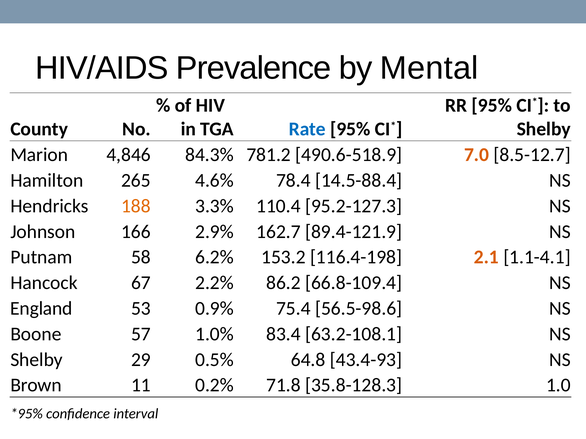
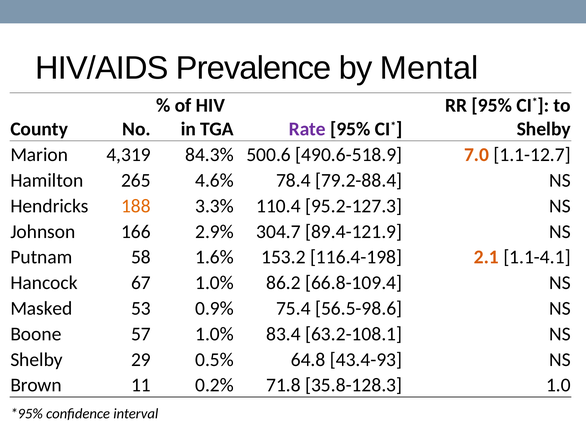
Rate colour: blue -> purple (307, 129)
4,846: 4,846 -> 4,319 (129, 155)
781.2: 781.2 -> 500.6 (269, 155)
8.5-12.7: 8.5-12.7 -> 1.1-12.7 (532, 155)
14.5-88.4: 14.5-88.4 -> 79.2-88.4 (359, 181)
162.7: 162.7 -> 304.7 (278, 232)
6.2%: 6.2% -> 1.6% (214, 258)
67 2.2%: 2.2% -> 1.0% (214, 283)
England: England -> Masked (41, 309)
